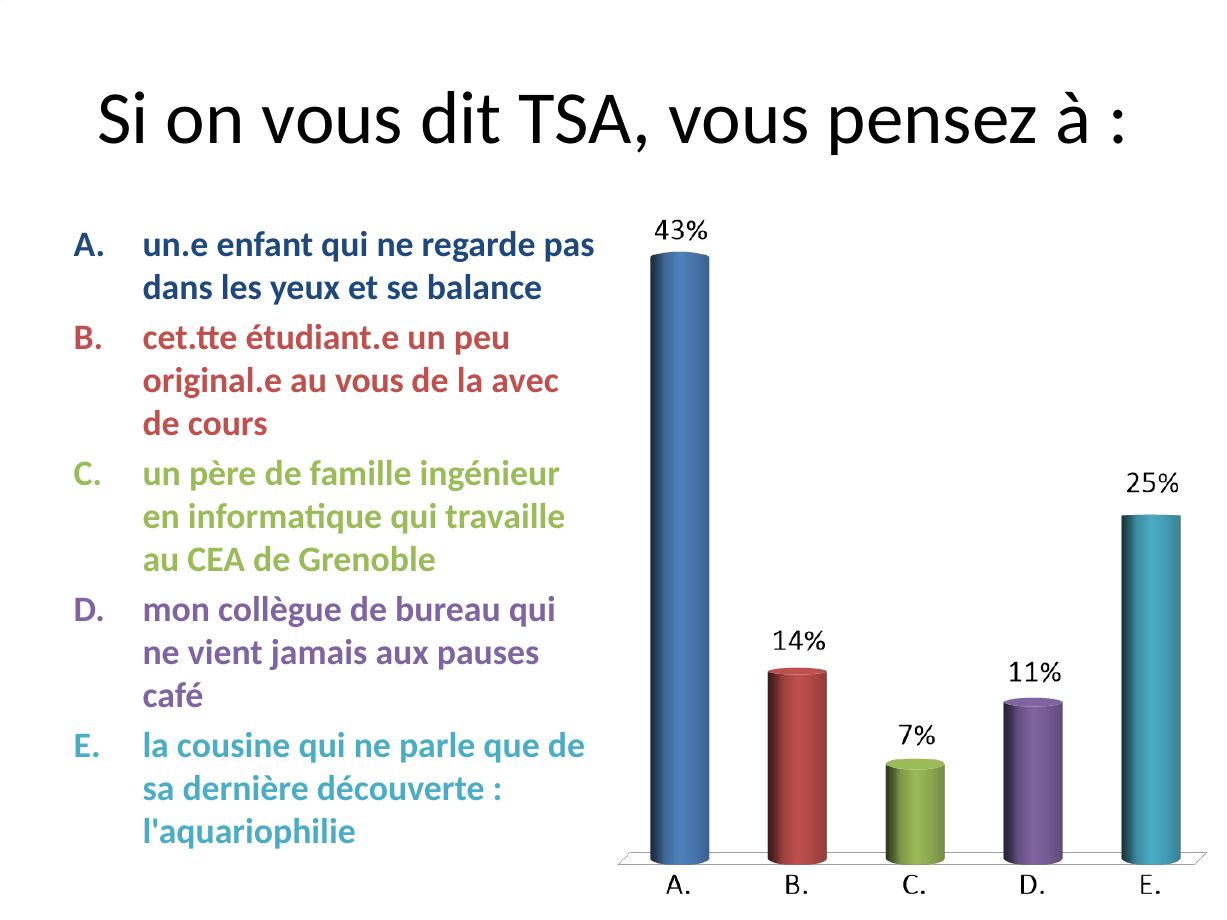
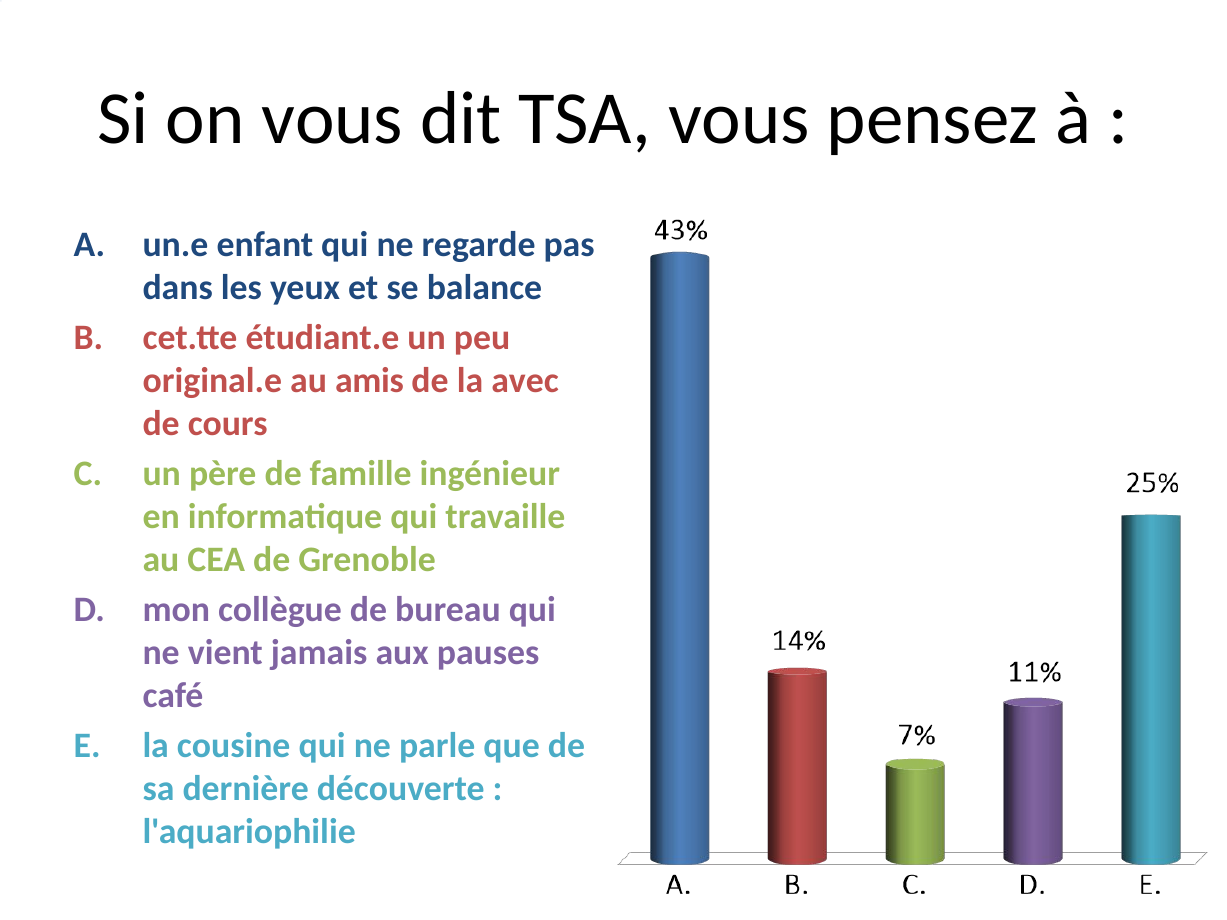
au vous: vous -> amis (369, 381)
